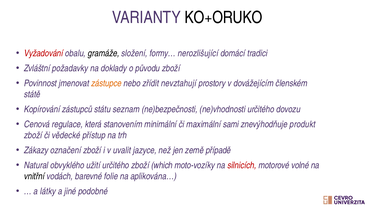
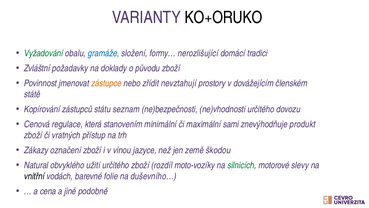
Vyžadování colour: red -> green (44, 53)
gramáže colour: black -> blue (104, 53)
vědecké: vědecké -> vratných (66, 135)
uvalit: uvalit -> vinou (122, 150)
případě: případě -> škodou (218, 150)
which: which -> rozdíl (162, 165)
silnicích colour: red -> green (242, 165)
volné: volné -> slevy (300, 165)
aplikována…: aplikována… -> duševního… (154, 176)
látky: látky -> cena (48, 191)
